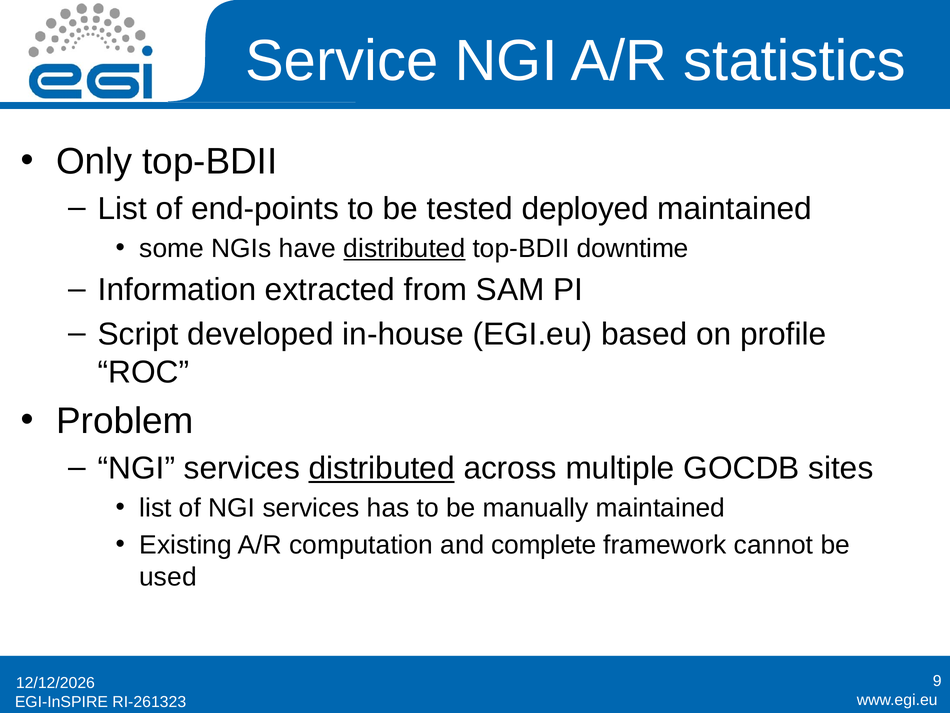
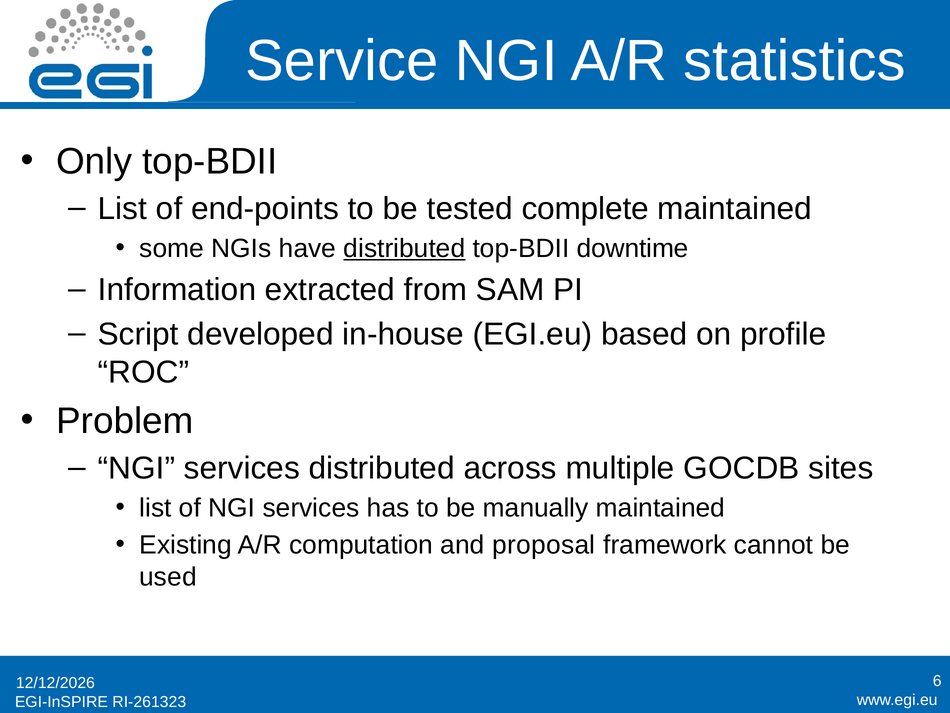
deployed: deployed -> complete (585, 208)
distributed underline: present -> none (382, 468)
complete: complete -> proposal (544, 545)
9: 9 -> 6 (937, 680)
